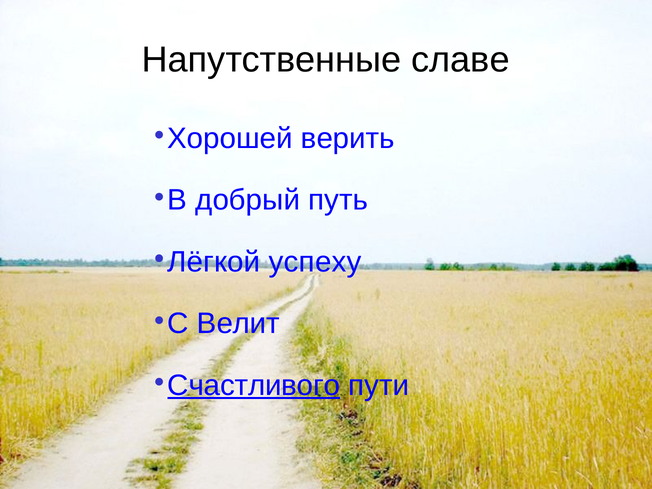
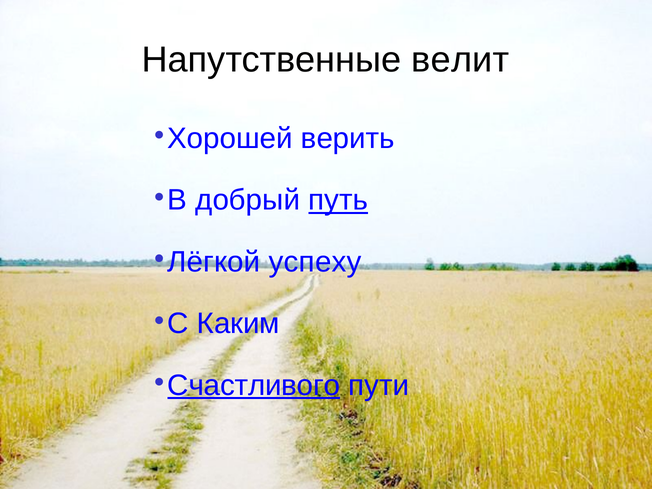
славе: славе -> велит (460, 60)
путь underline: none -> present (338, 200)
Велит: Велит -> Каким (238, 324)
